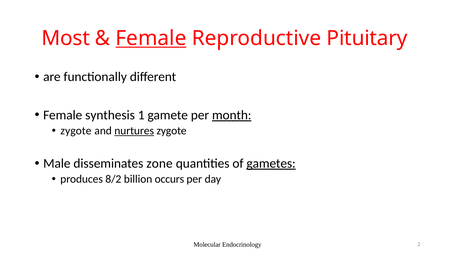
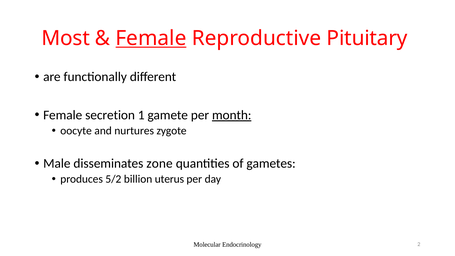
synthesis: synthesis -> secretion (110, 115)
zygote: zygote -> oocyte (76, 131)
nurtures underline: present -> none (134, 131)
gametes underline: present -> none (271, 163)
8/2: 8/2 -> 5/2 (113, 179)
occurs: occurs -> uterus (169, 179)
